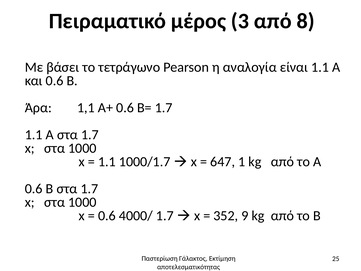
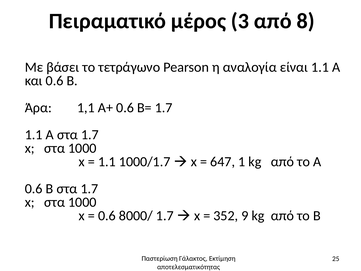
4000/: 4000/ -> 8000/ (136, 215)
